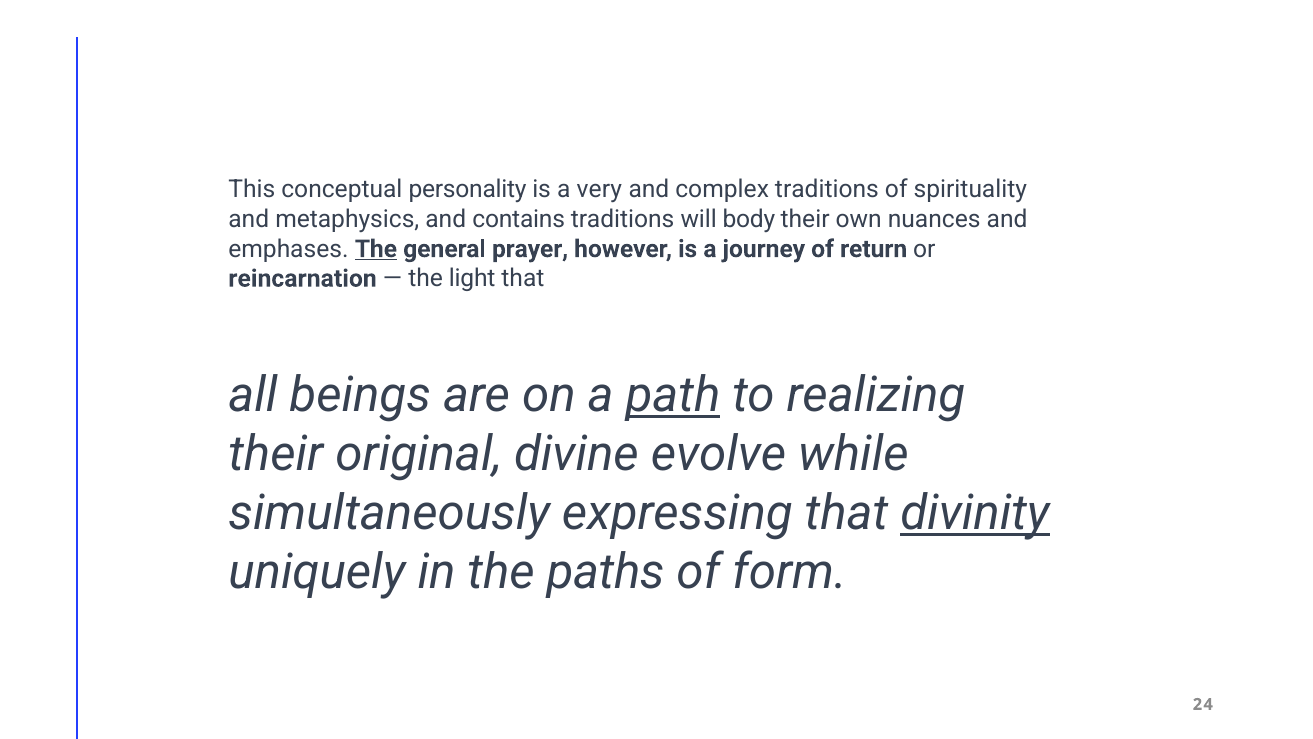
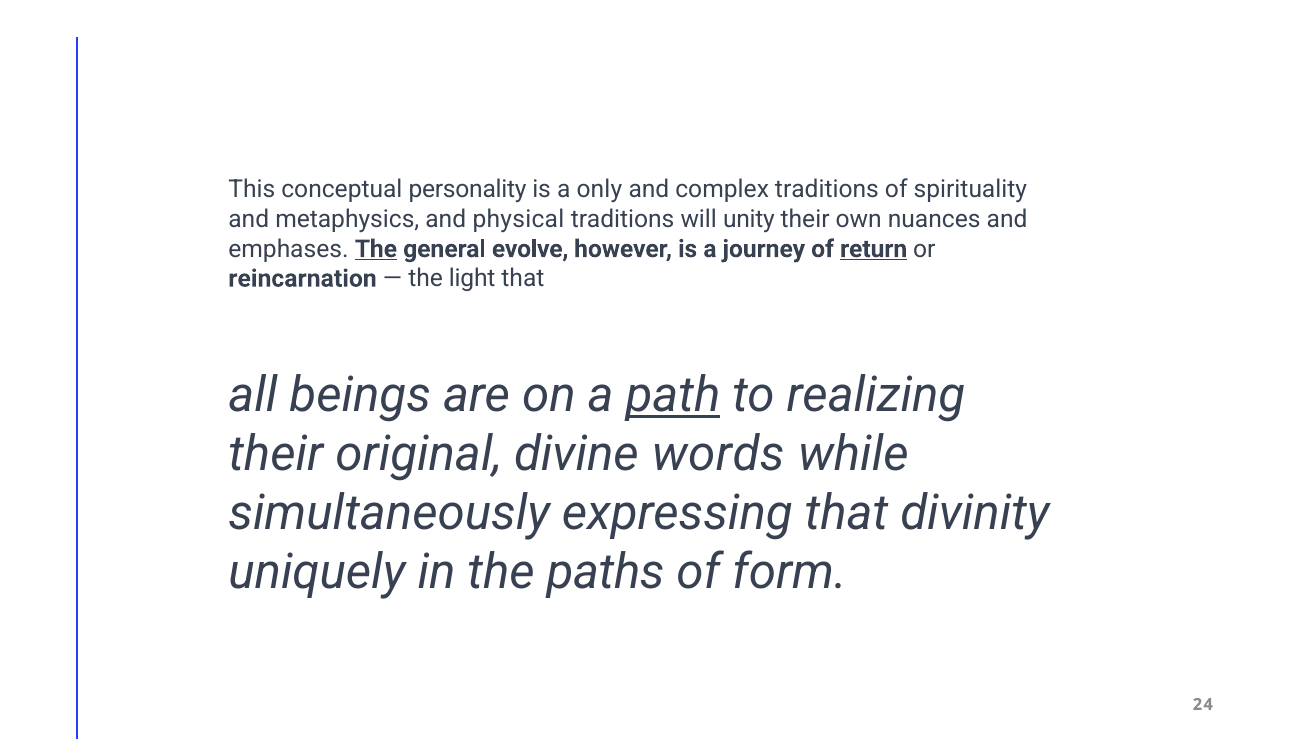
very: very -> only (599, 190)
contains: contains -> physical (518, 219)
body: body -> unity (749, 219)
prayer: prayer -> evolve (530, 249)
return underline: none -> present (874, 249)
evolve: evolve -> words (718, 454)
divinity underline: present -> none (975, 513)
